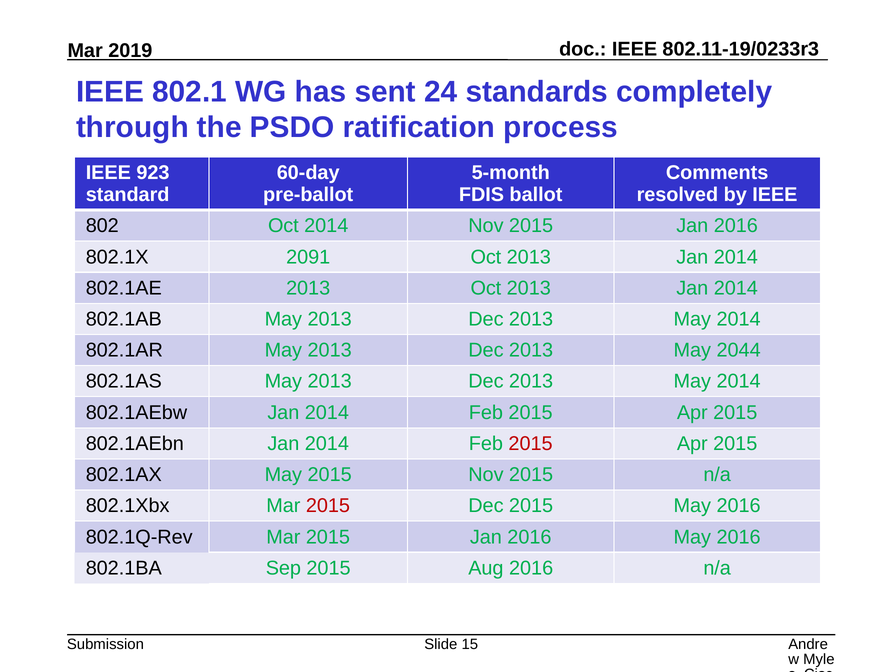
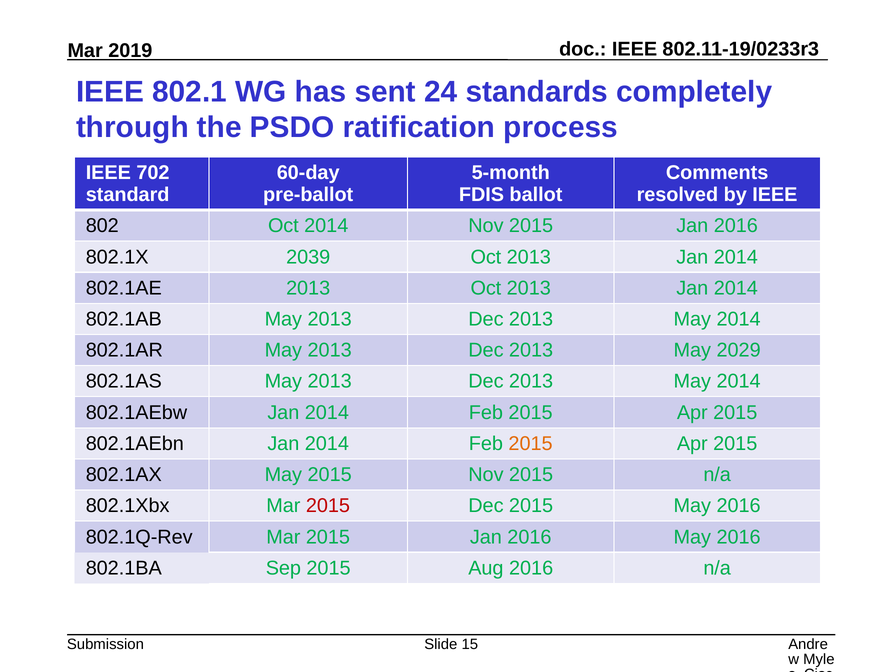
923: 923 -> 702 (153, 172)
2091: 2091 -> 2039 (308, 257)
2044: 2044 -> 2029 (739, 350)
2015 colour: red -> orange (531, 443)
